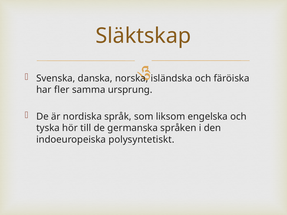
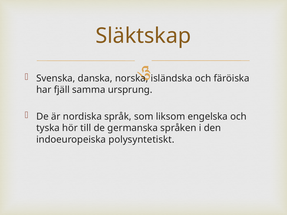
fler: fler -> fjäll (62, 90)
